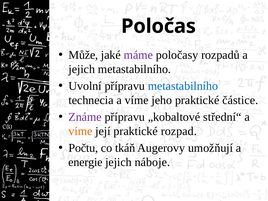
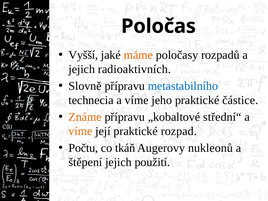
Může: Může -> Vyšší (83, 55)
máme colour: purple -> orange (138, 55)
jejich metastabilního: metastabilního -> radioaktivních (134, 69)
Uvolní: Uvolní -> Slovně (85, 86)
Známe colour: purple -> orange (85, 117)
umožňují: umožňují -> nukleonů (210, 148)
energie: energie -> štěpení (85, 162)
náboje: náboje -> použití (152, 162)
